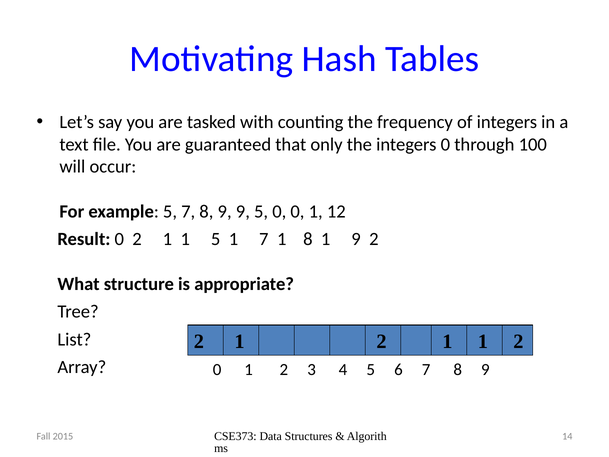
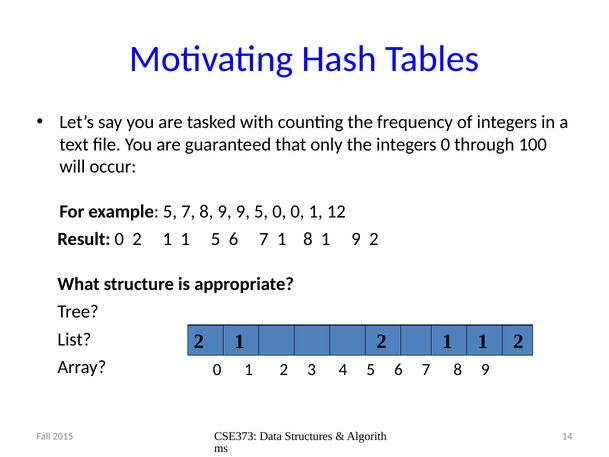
1: 1 -> 6 (234, 239)
